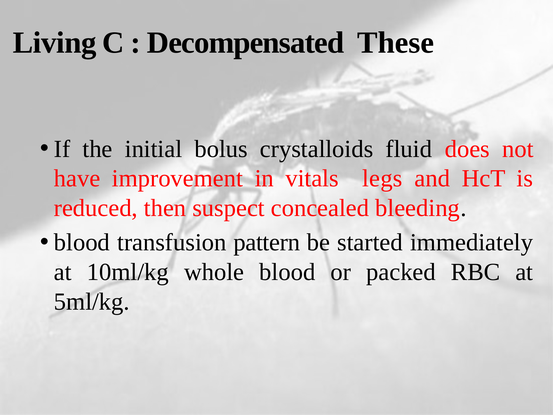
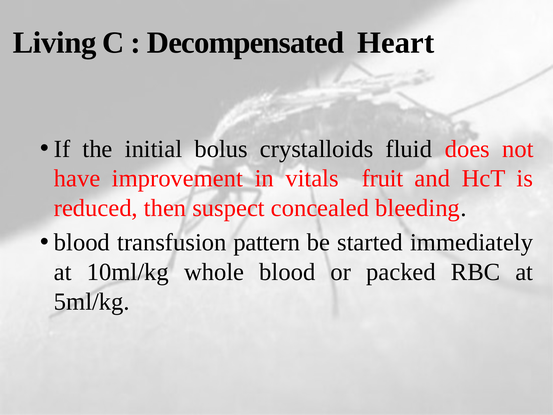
These: These -> Heart (396, 43)
legs: legs -> fruit (383, 178)
